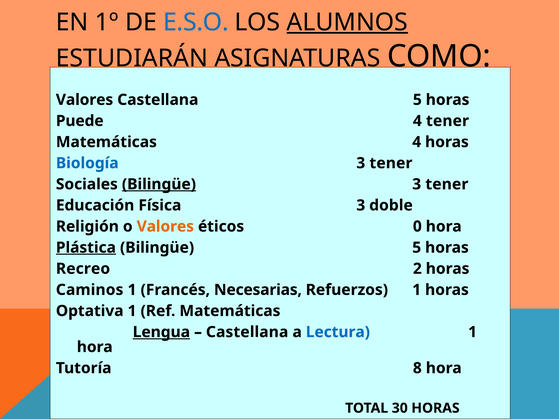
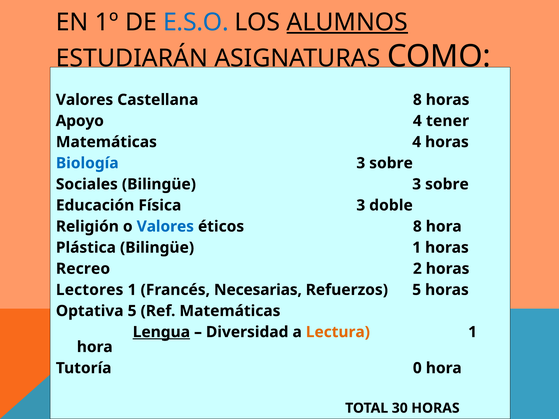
Castellana 5: 5 -> 8 (417, 100)
Puede: Puede -> Apoyo (80, 121)
tener: tener -> sobre (391, 163)
Bilingüe underline: present -> none (159, 184)
tener: tener -> sobre (447, 184)
Valores colour: orange -> blue (165, 227)
éticos 0: 0 -> 8 (417, 227)
Plástica underline: present -> none (86, 248)
Bilingüe 5: 5 -> 1 (417, 248)
Caminos: Caminos -> Lectores (90, 290)
Refuerzos 1: 1 -> 5 (417, 290)
Optativa 1: 1 -> 5 (132, 311)
Castellana: Castellana -> Diversidad (247, 332)
Lectura colour: blue -> orange (338, 332)
8: 8 -> 0 (417, 368)
